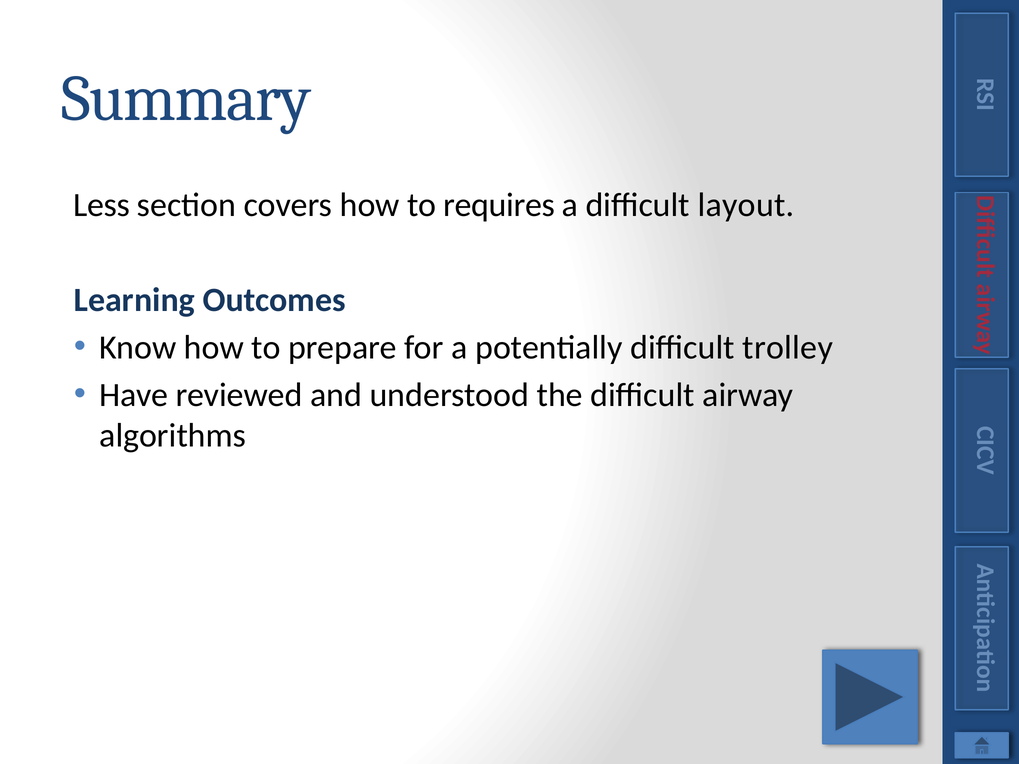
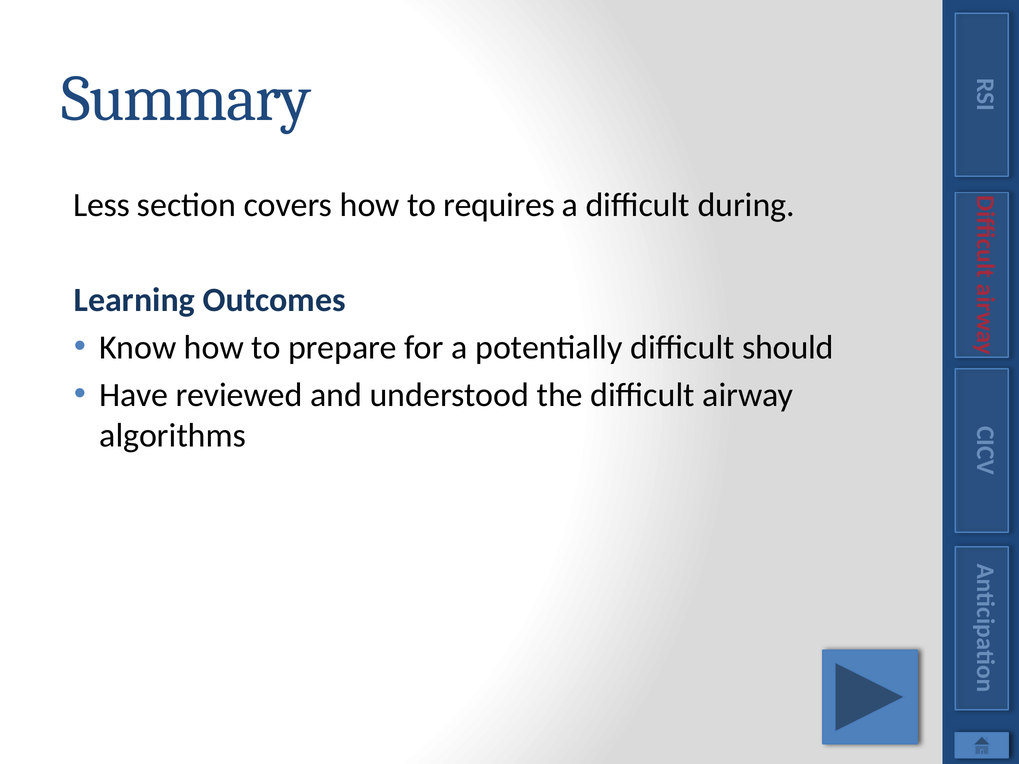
layout: layout -> during (746, 205)
trolley: trolley -> should (788, 348)
